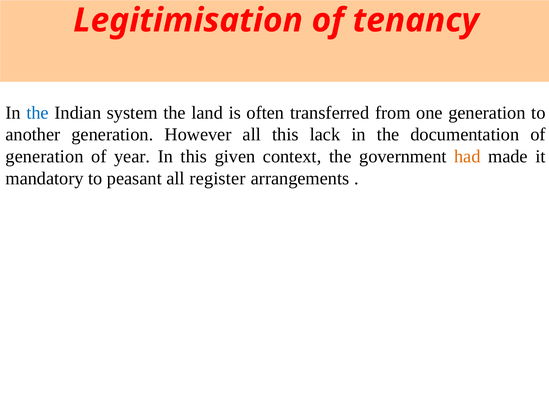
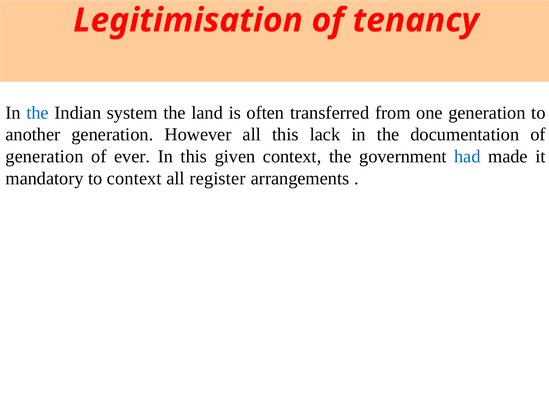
year: year -> ever (132, 156)
had colour: orange -> blue (467, 156)
to peasant: peasant -> context (134, 178)
